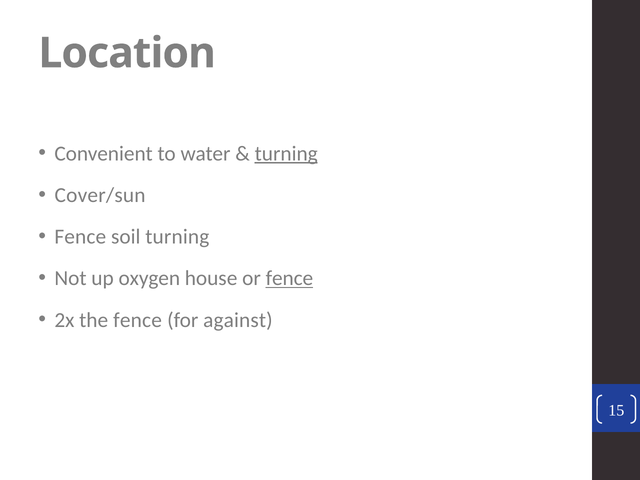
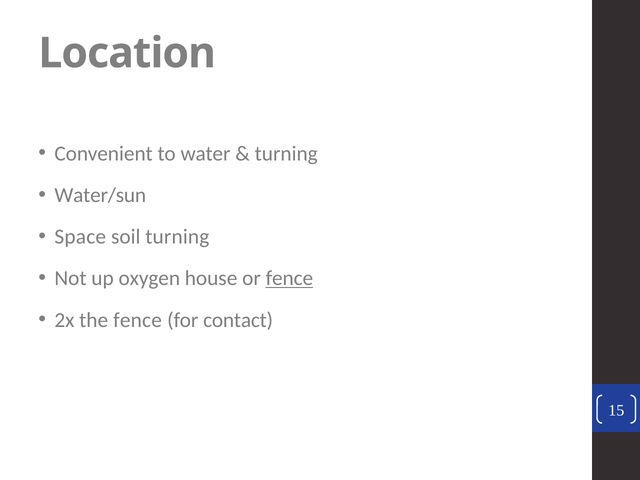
turning underline: present -> none (286, 154)
Cover/sun: Cover/sun -> Water/sun (100, 195)
Fence: Fence -> Space (80, 237)
against: against -> contact (238, 320)
